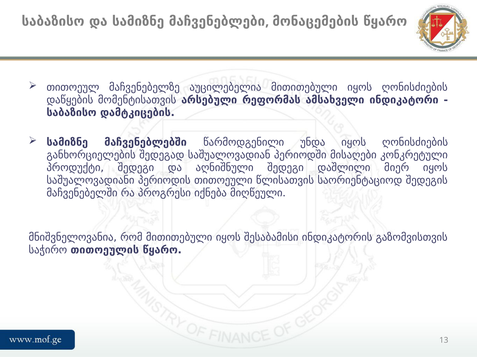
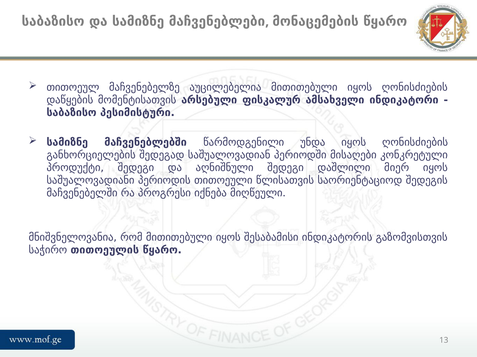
რეფორმას: რეფორმას -> ფისკალურ (271, 100)
დამტკიცების: დამტკიცების -> პესიმისტური (137, 113)
